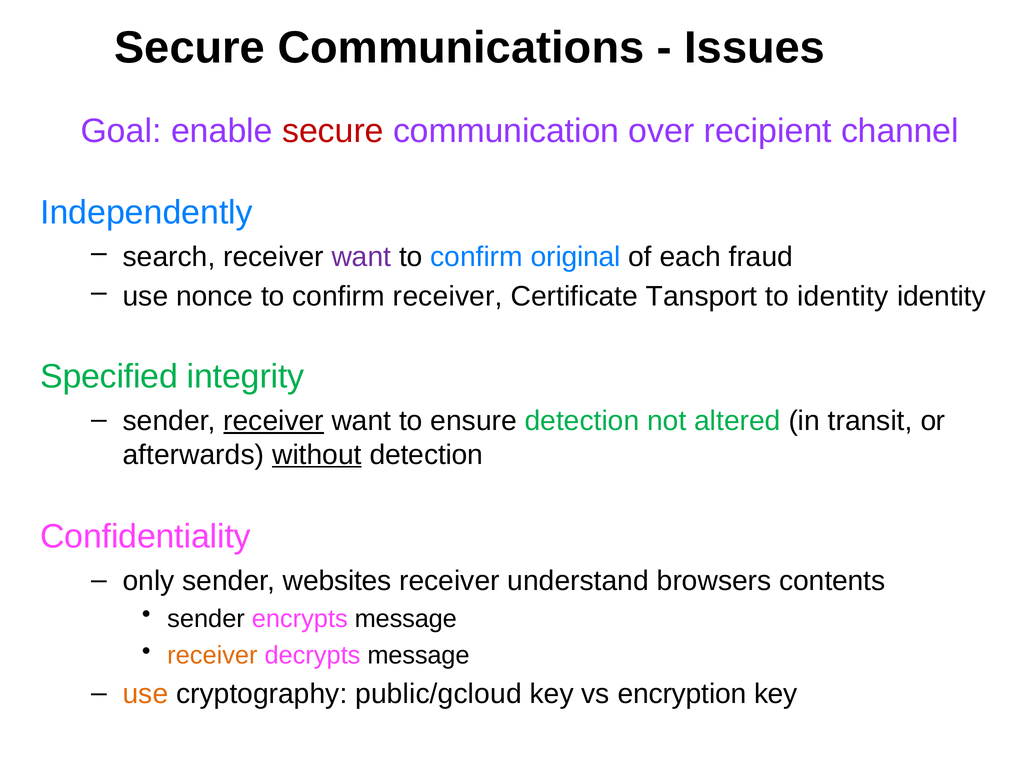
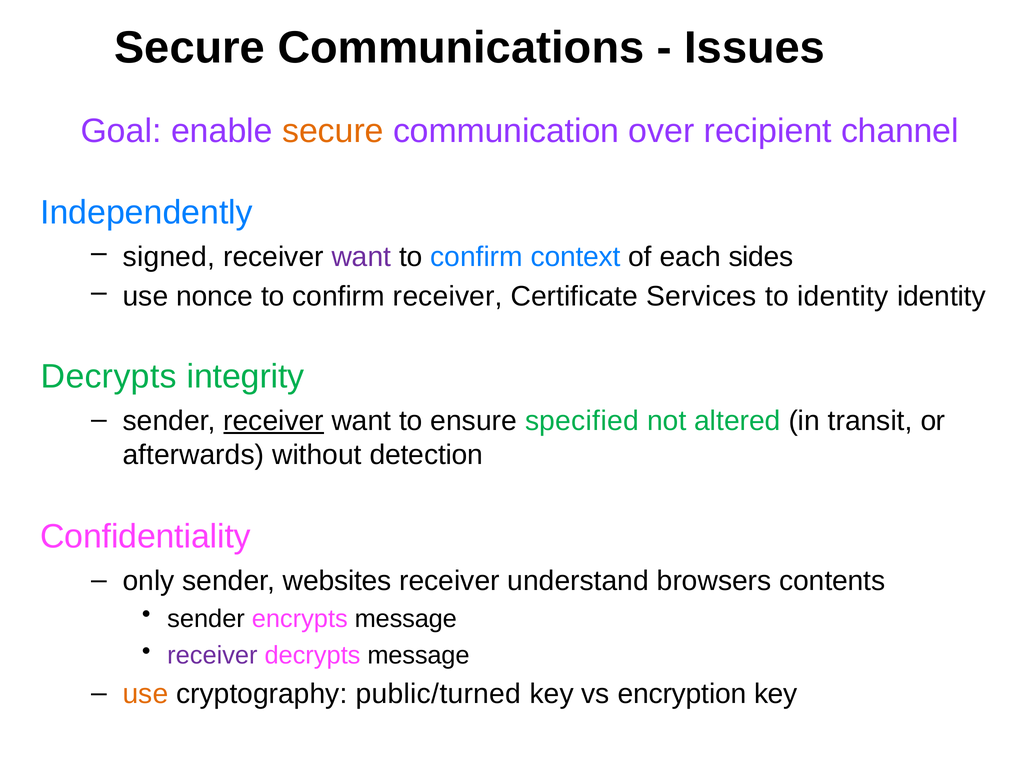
secure colour: red -> orange (333, 131)
search: search -> signed (169, 257)
original: original -> context (576, 257)
fraud: fraud -> sides (761, 257)
Tansport: Tansport -> Services (701, 296)
Specified: Specified -> Decrypts (109, 376)
ensure detection: detection -> specified (582, 421)
without underline: present -> none (317, 455)
receiver colour: orange -> purple (212, 655)
public/gcloud: public/gcloud -> public/turned (438, 694)
